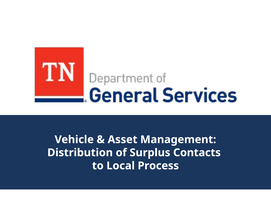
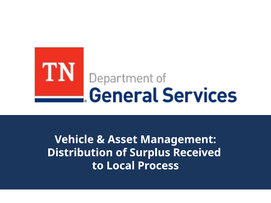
Contacts: Contacts -> Received (197, 153)
